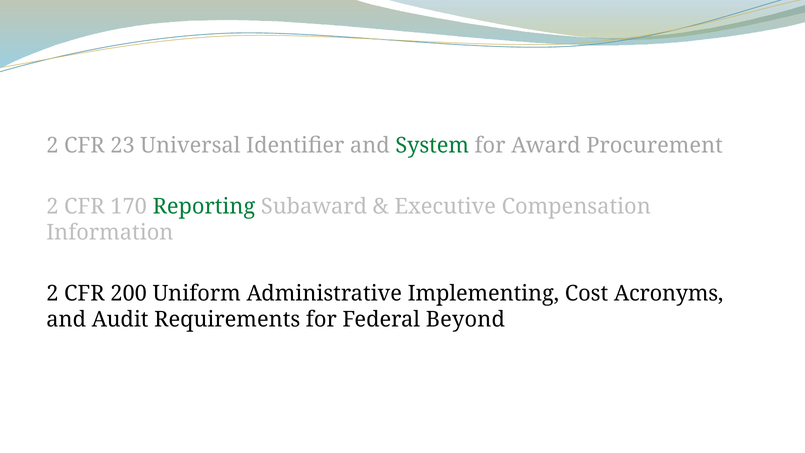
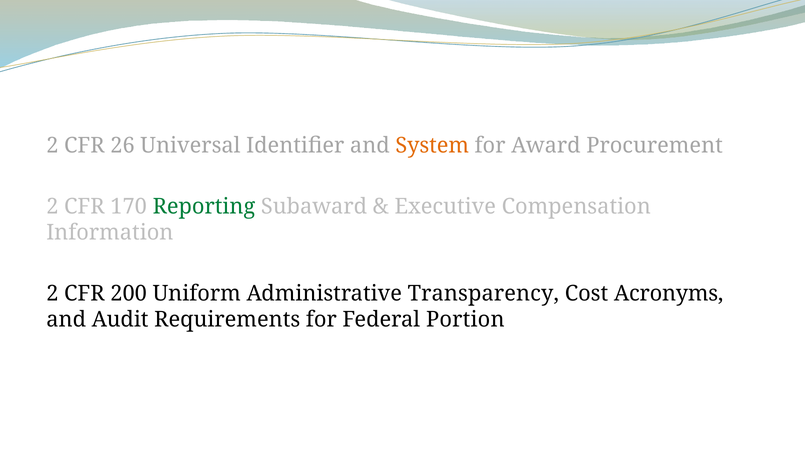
23: 23 -> 26 (123, 145)
System colour: green -> orange (432, 145)
Implementing: Implementing -> Transparency (483, 294)
Beyond: Beyond -> Portion (465, 320)
